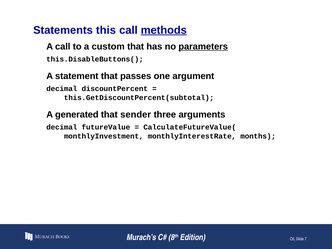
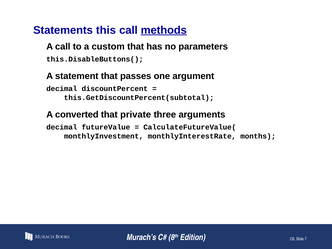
parameters underline: present -> none (203, 47)
generated: generated -> converted (77, 115)
sender: sender -> private (136, 115)
